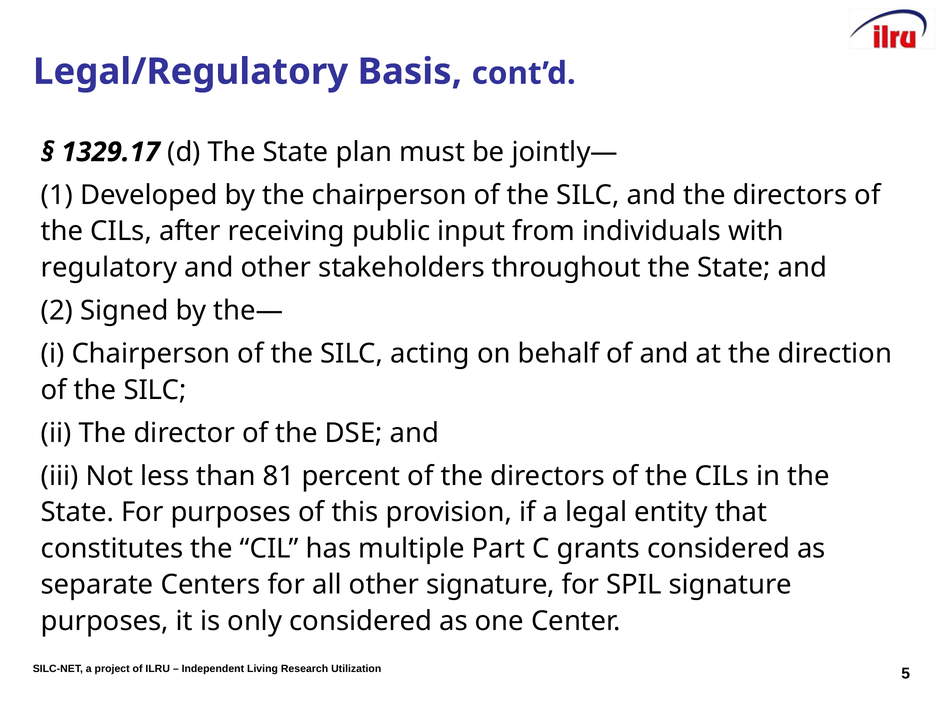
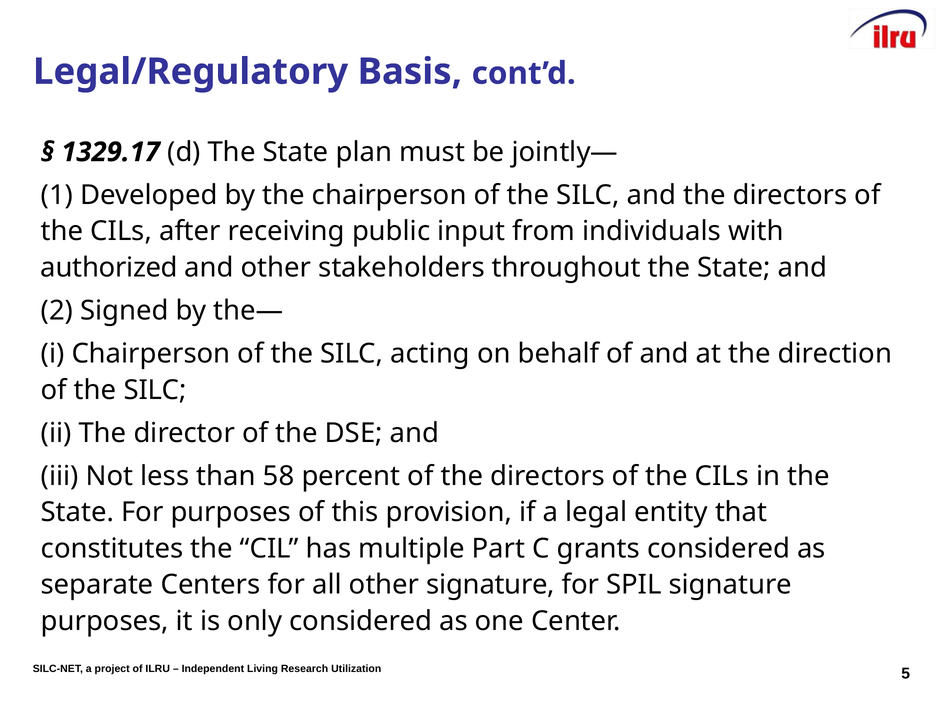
regulatory: regulatory -> authorized (109, 268)
81: 81 -> 58 (279, 476)
